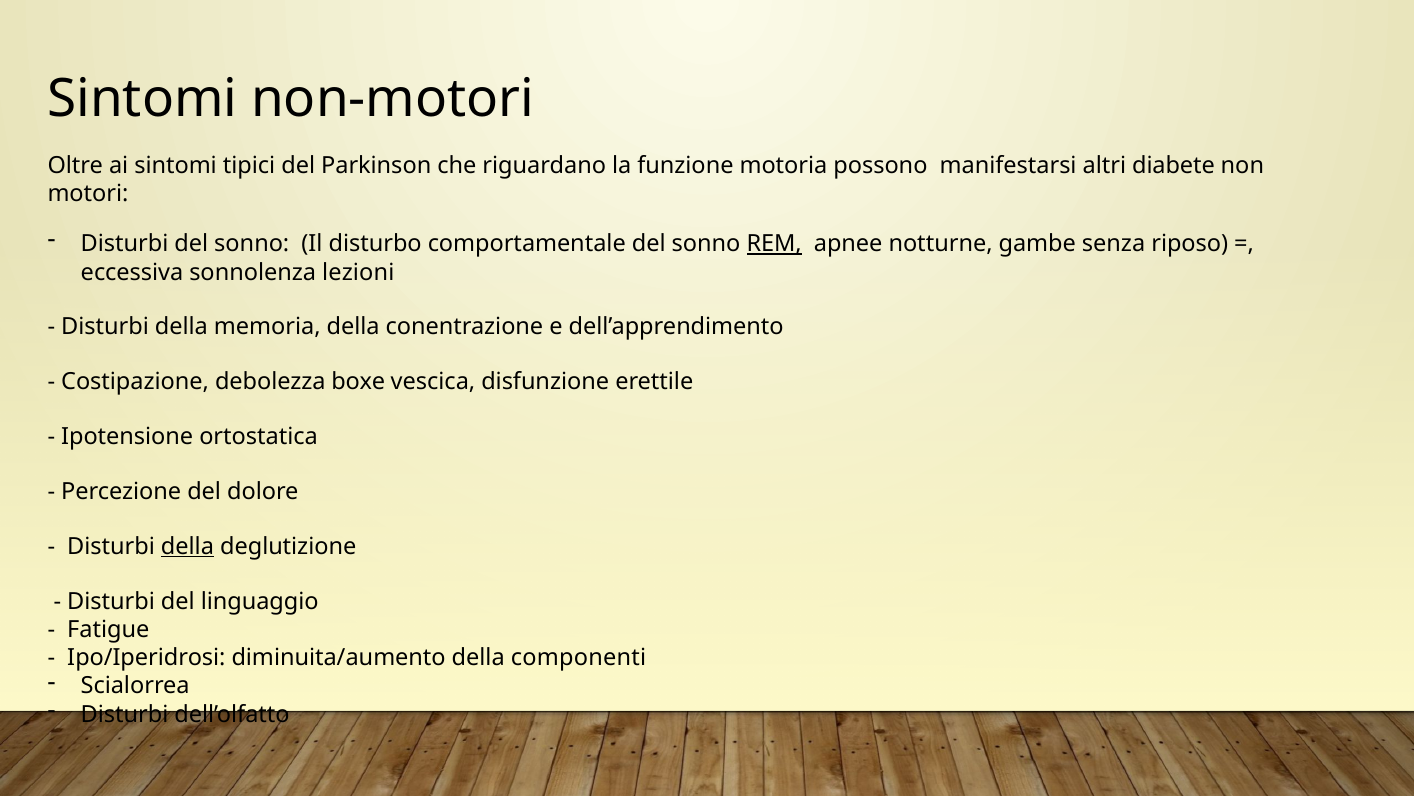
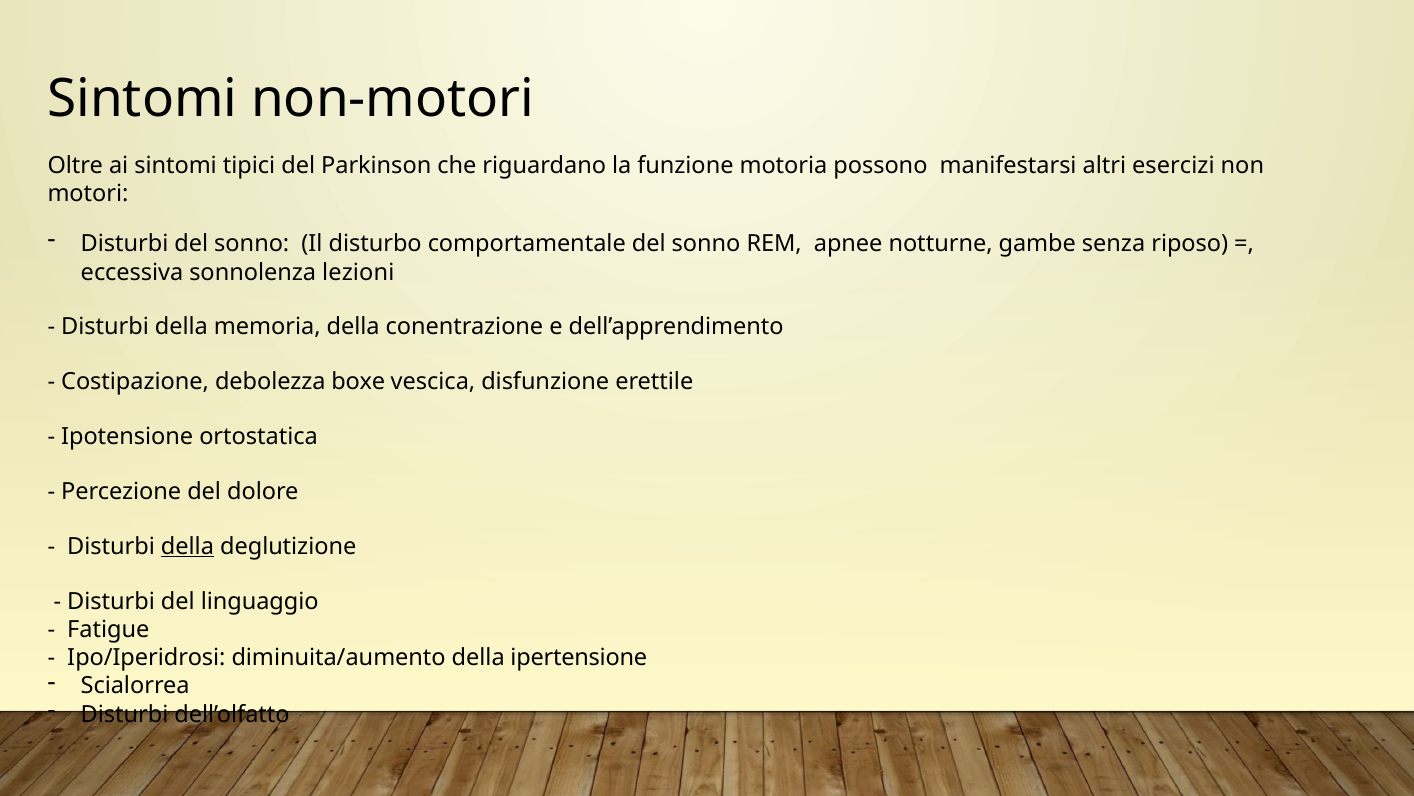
diabete: diabete -> esercizi (1173, 165)
REM underline: present -> none (774, 244)
componenti: componenti -> ipertensione (579, 657)
